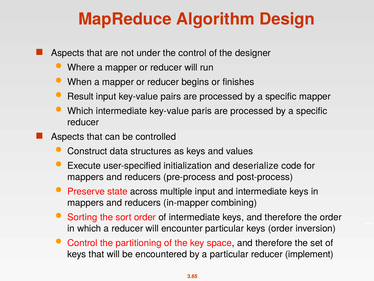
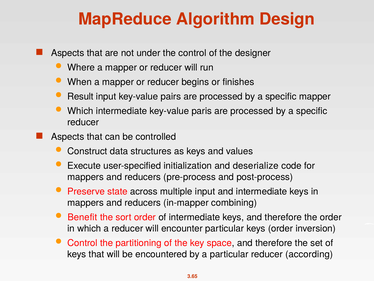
Sorting: Sorting -> Benefit (82, 217)
implement: implement -> according (309, 254)
